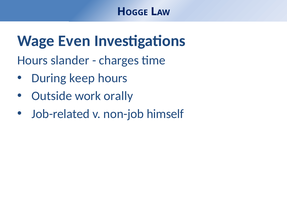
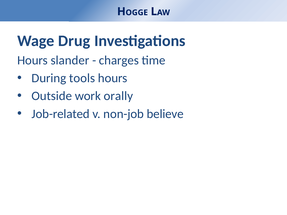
Even: Even -> Drug (74, 41)
keep: keep -> tools (82, 78)
himself: himself -> believe (165, 114)
